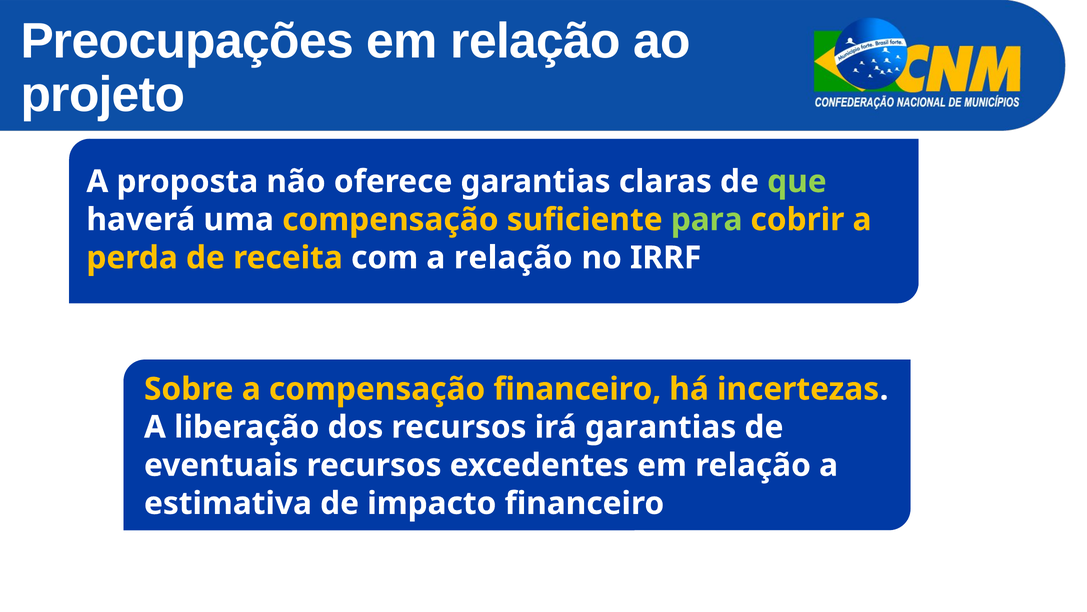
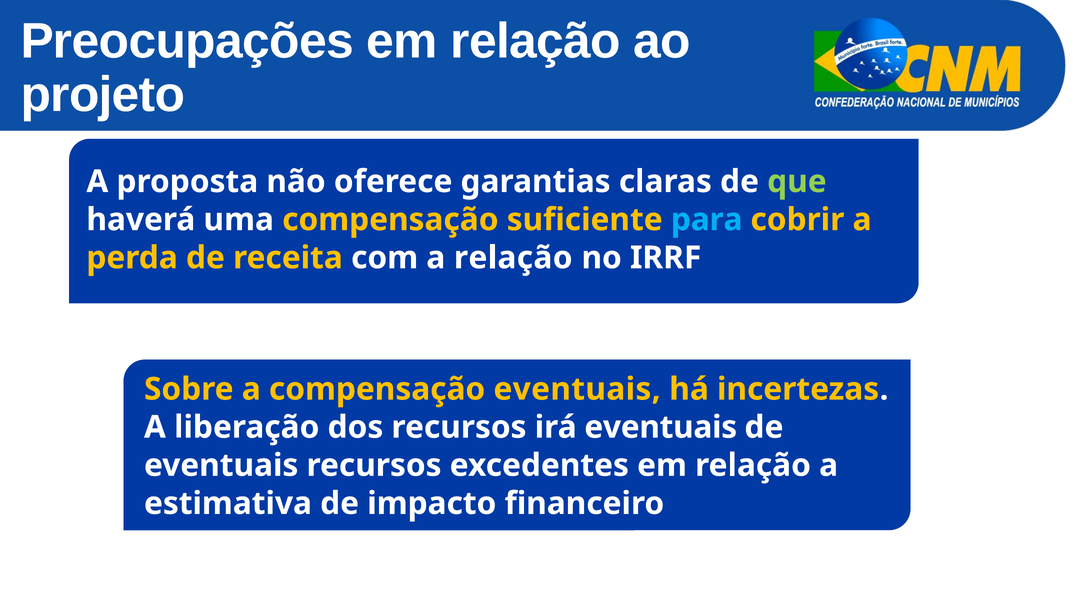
para colour: light green -> light blue (707, 220)
compensação financeiro: financeiro -> eventuais (577, 389)
irá garantias: garantias -> eventuais (661, 427)
